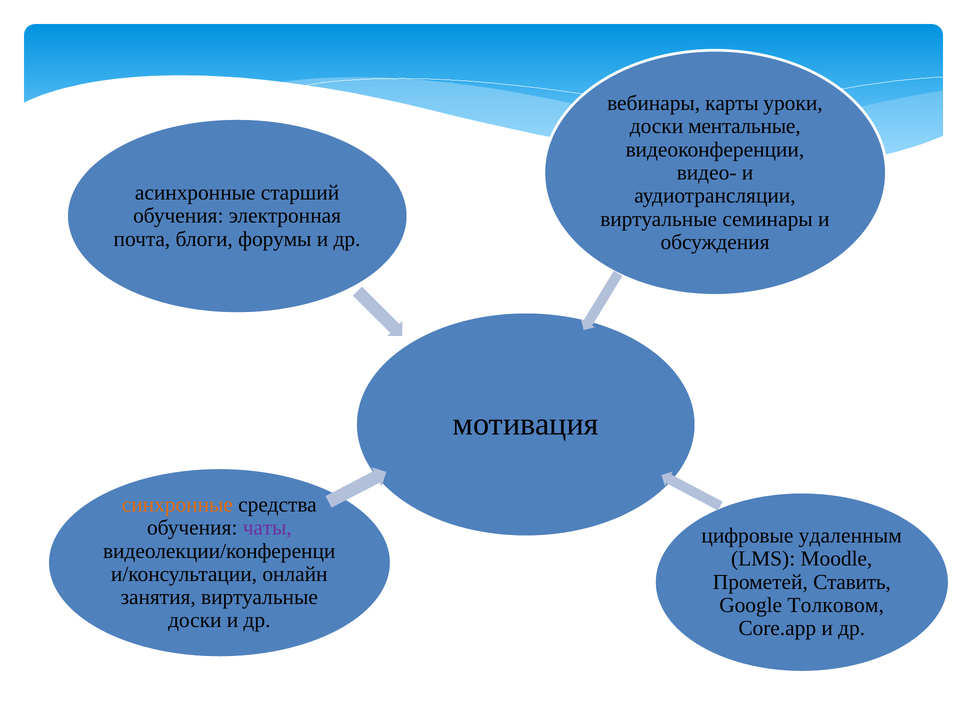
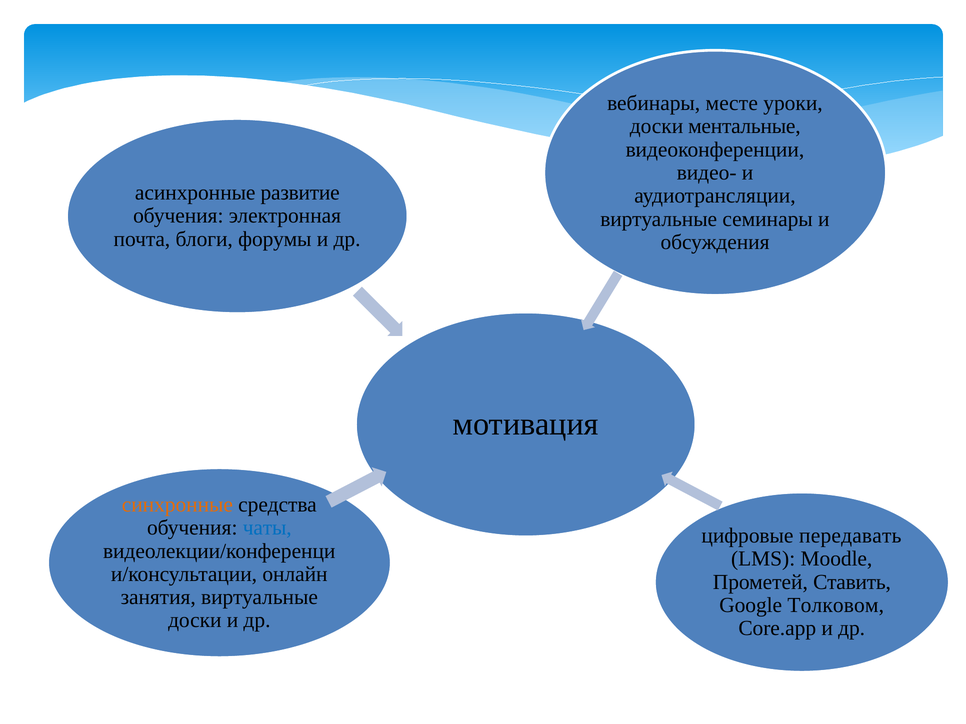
карты: карты -> месте (732, 103)
старший: старший -> развитие (300, 193)
чаты colour: purple -> blue (267, 528)
удаленным: удаленным -> передавать (850, 536)
